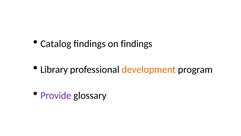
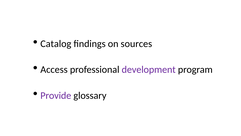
on findings: findings -> sources (136, 44)
Library: Library -> Access (54, 69)
development colour: orange -> purple (149, 69)
